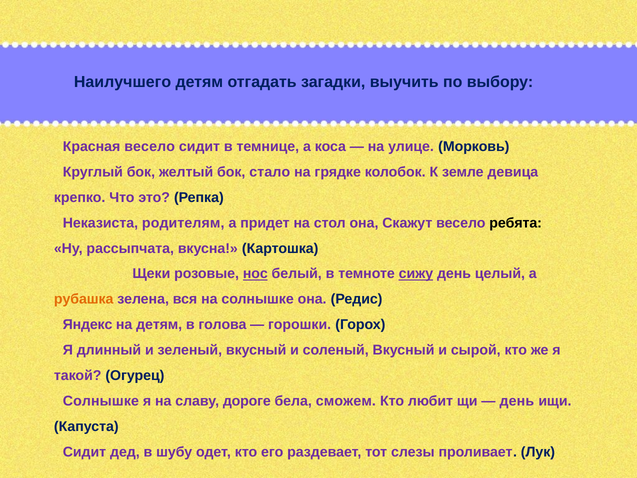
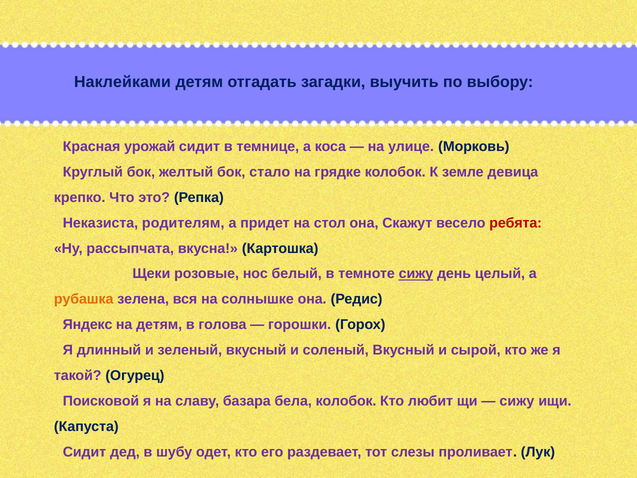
Наилучшего: Наилучшего -> Наклейками (122, 82)
Красная весело: весело -> урожай (150, 146)
ребята colour: black -> red (516, 223)
нос underline: present -> none (255, 274)
Солнышке: Солнышке -> Поисковой (101, 401)
дороге: дороге -> базара (247, 401)
бела сможем: сможем -> колобок (346, 401)
день: день -> сижу (517, 401)
